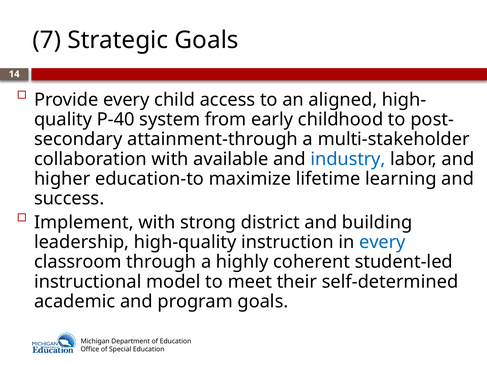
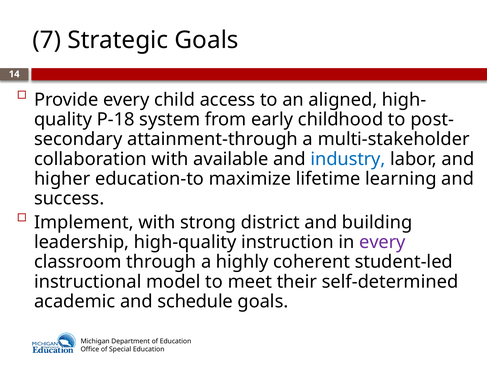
P-40: P-40 -> P-18 (116, 120)
every colour: blue -> purple (382, 242)
program: program -> schedule (195, 302)
